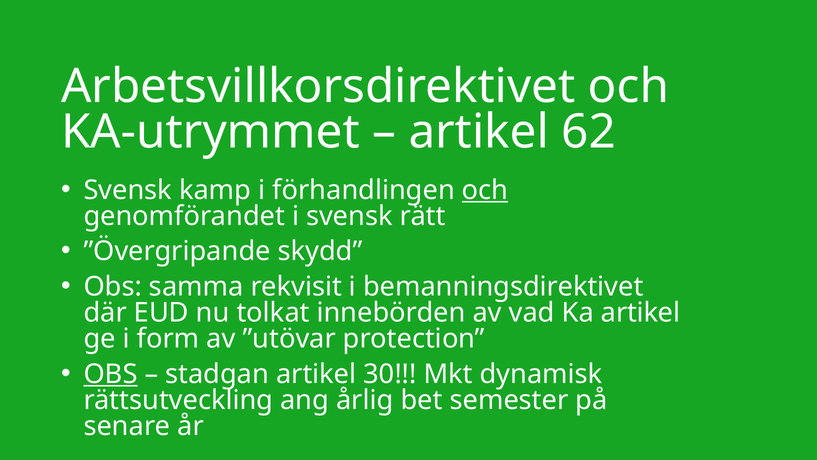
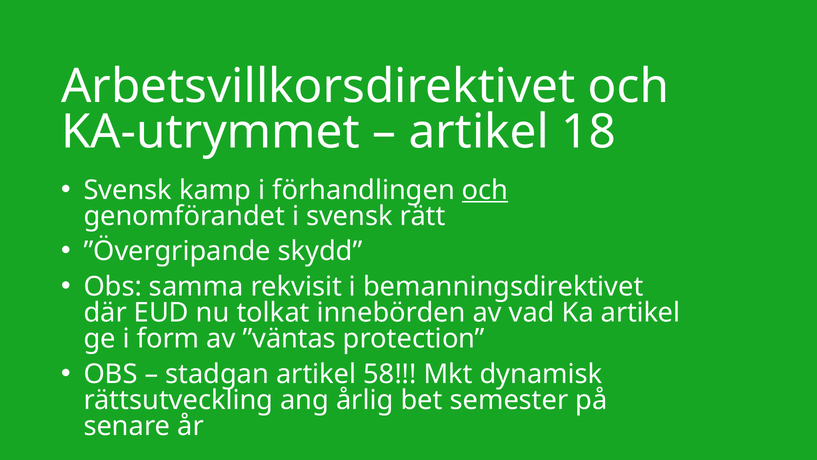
62: 62 -> 18 (589, 132)
”utövar: ”utövar -> ”väntas (289, 339)
OBS underline: present -> none (111, 374)
30: 30 -> 58 (390, 374)
